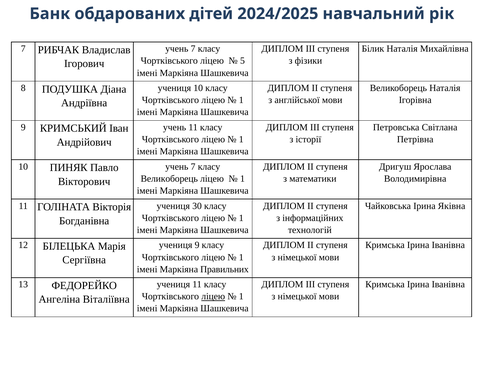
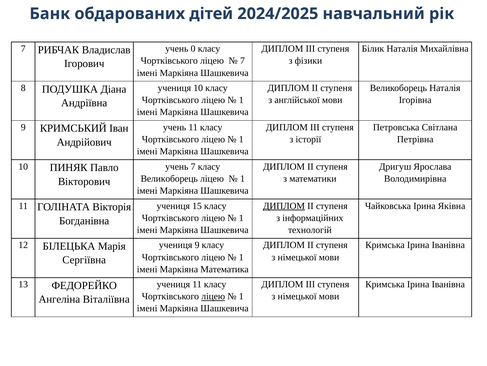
7: 7 -> 0 (193, 49)
5: 5 -> 7 (242, 61)
30: 30 -> 15 (197, 205)
ДИПЛОМ underline: none -> present (284, 205)
Правильних: Правильних -> Математика (225, 269)
